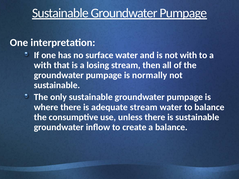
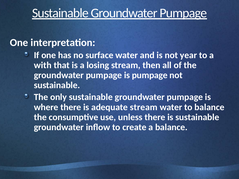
not with: with -> year (188, 55)
is normally: normally -> pumpage (150, 75)
